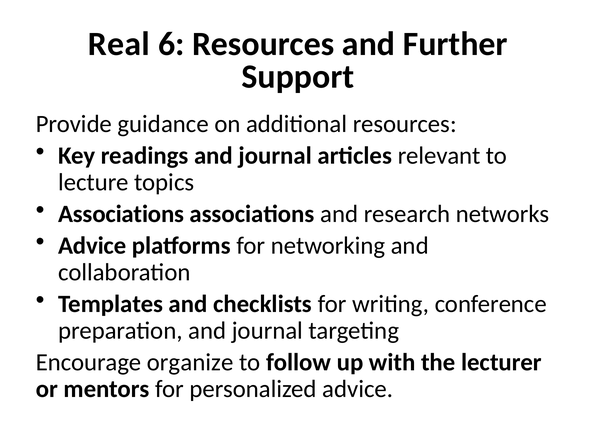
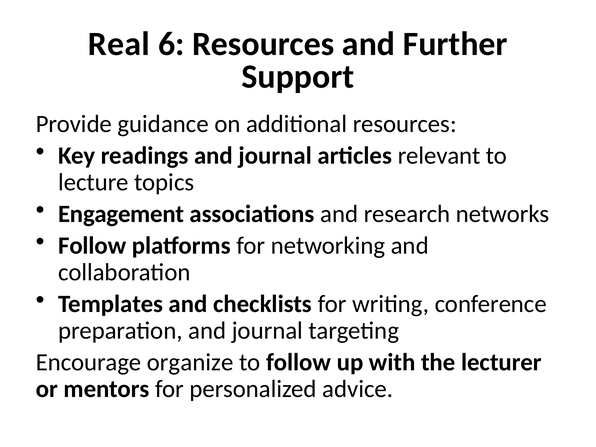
Associations: Associations -> Engagement (121, 214)
Advice: Advice -> Follow (92, 245)
